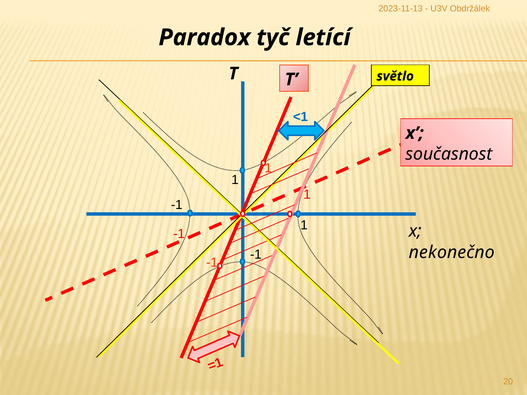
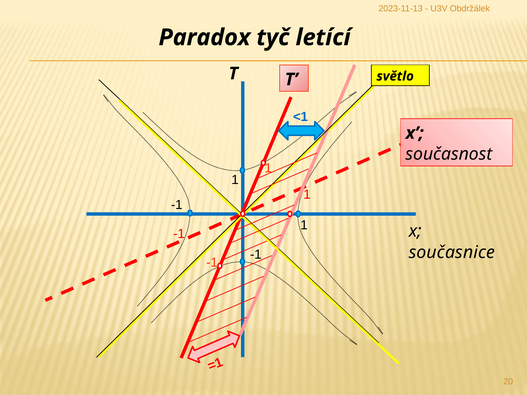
nekonečno: nekonečno -> současnice (452, 252)
